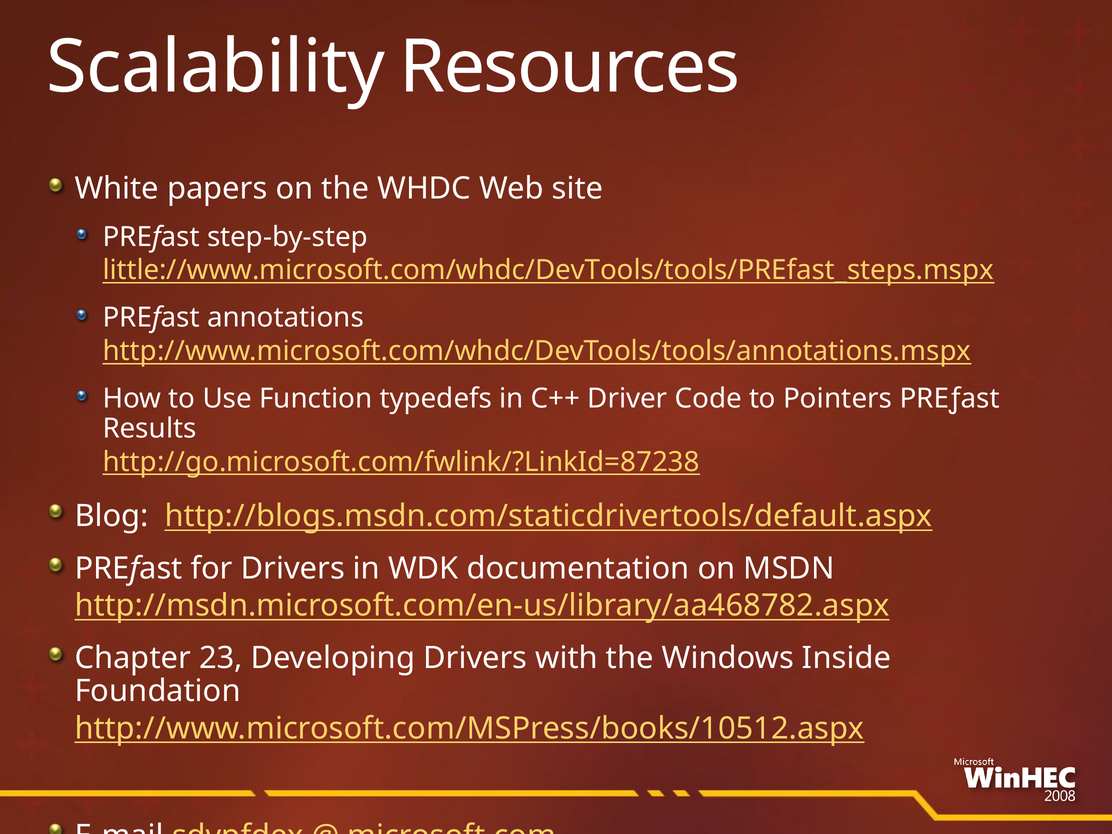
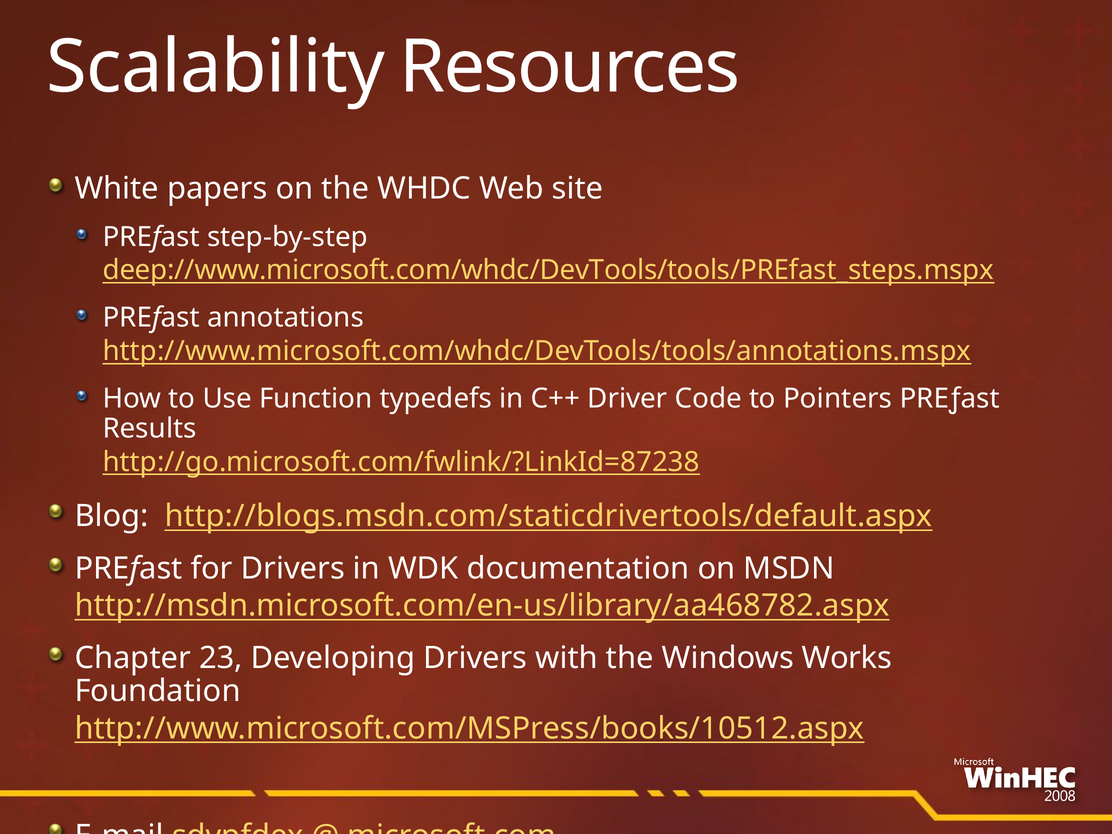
little://www.microsoft.com/whdc/DevTools/tools/PREfast_steps.mspx: little://www.microsoft.com/whdc/DevTools/tools/PREfast_steps.mspx -> deep://www.microsoft.com/whdc/DevTools/tools/PREfast_steps.mspx (548, 270)
Inside: Inside -> Works (847, 658)
